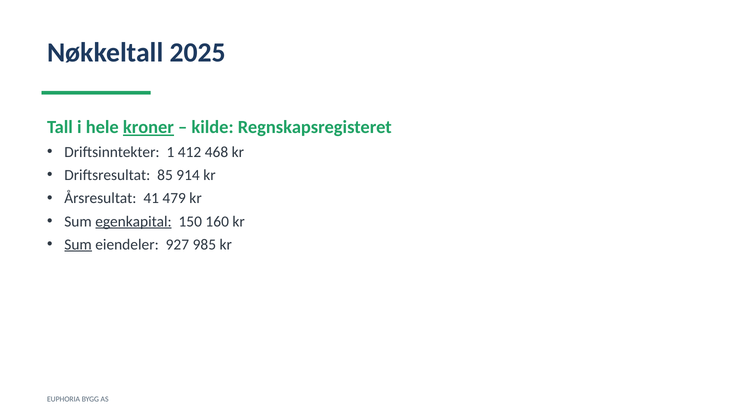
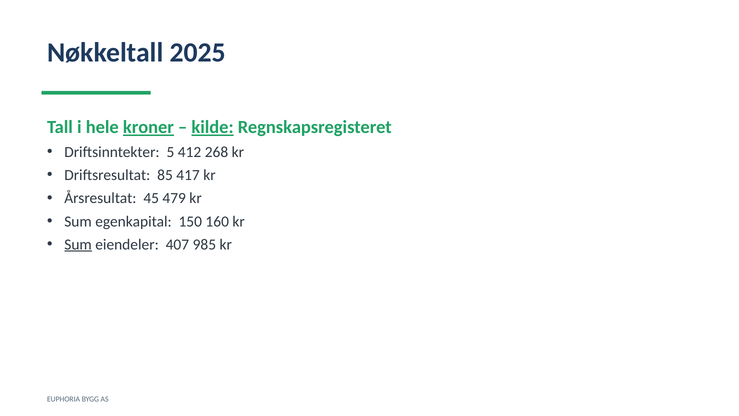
kilde underline: none -> present (213, 127)
1: 1 -> 5 (170, 152)
468: 468 -> 268 (216, 152)
914: 914 -> 417 (188, 175)
41: 41 -> 45 (151, 198)
egenkapital underline: present -> none (133, 221)
927: 927 -> 407 (177, 244)
